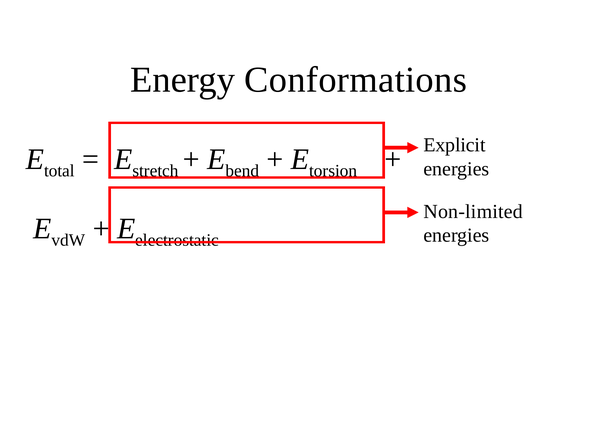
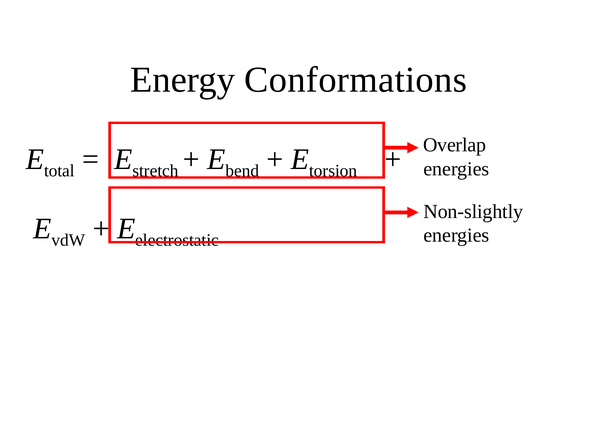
Explicit: Explicit -> Overlap (455, 145)
Non-limited: Non-limited -> Non-slightly (473, 212)
